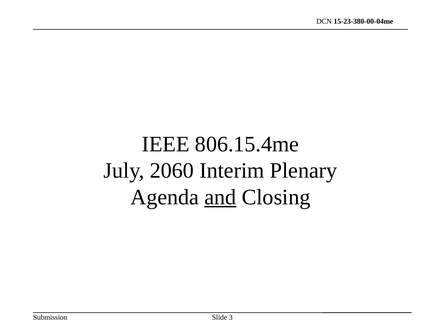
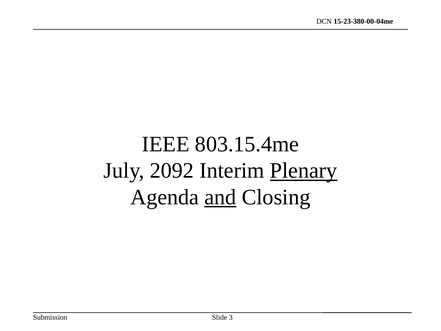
806.15.4me: 806.15.4me -> 803.15.4me (247, 144)
2060: 2060 -> 2092 (172, 171)
Plenary underline: none -> present (304, 171)
